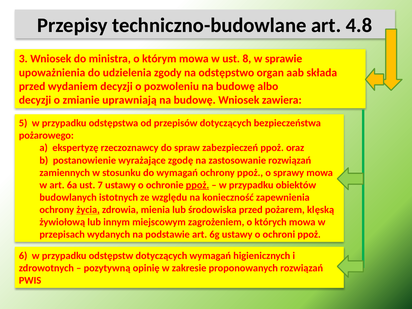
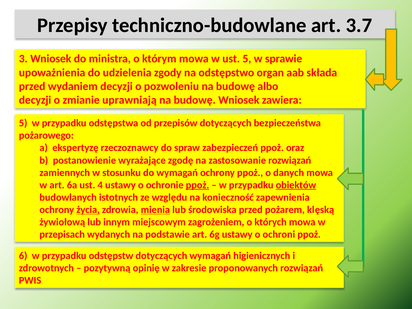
4.8: 4.8 -> 3.7 (359, 25)
ust 8: 8 -> 5 (247, 59)
sprawy: sprawy -> danych (289, 173)
7: 7 -> 4 (100, 185)
obiektów underline: none -> present (296, 185)
mienia underline: none -> present (155, 210)
